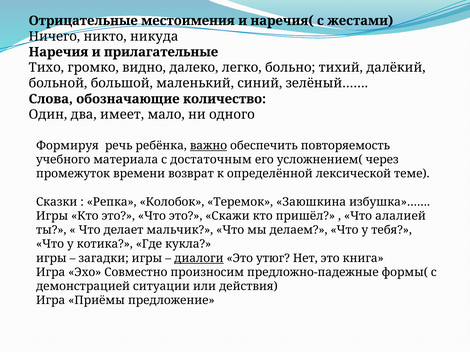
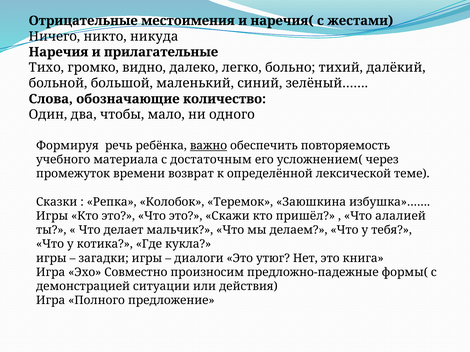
имеет: имеет -> чтобы (122, 115)
диалоги underline: present -> none (199, 259)
Приёмы: Приёмы -> Полного (97, 301)
